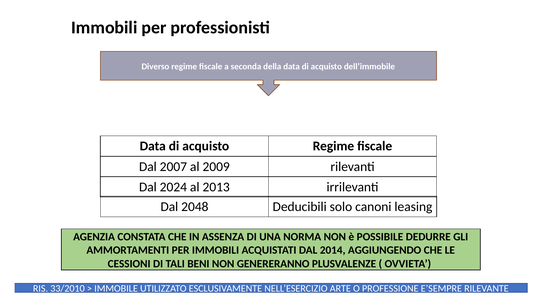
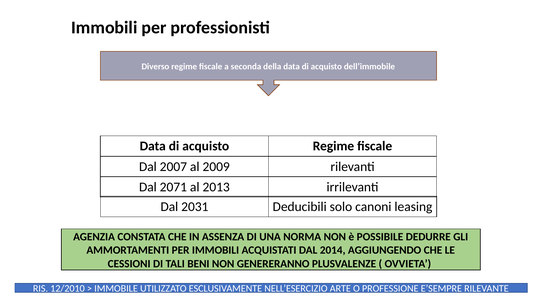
2024: 2024 -> 2071 (173, 187)
2048: 2048 -> 2031 (195, 207)
33/2010: 33/2010 -> 12/2010 (68, 289)
